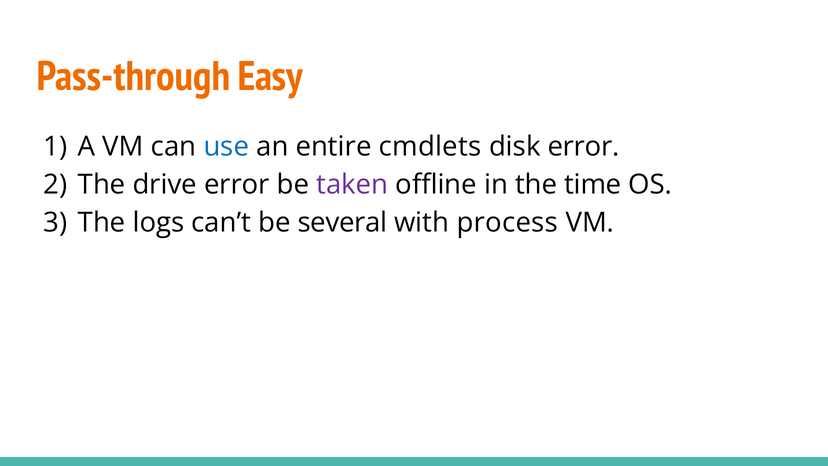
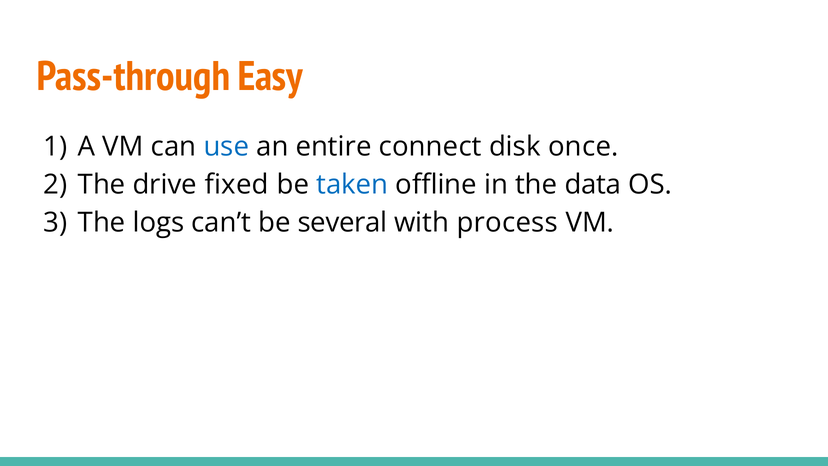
cmdlets: cmdlets -> connect (430, 146)
disk error: error -> once (583, 146)
drive error: error -> fixed (237, 184)
taken colour: purple -> blue (352, 184)
time: time -> data (593, 184)
